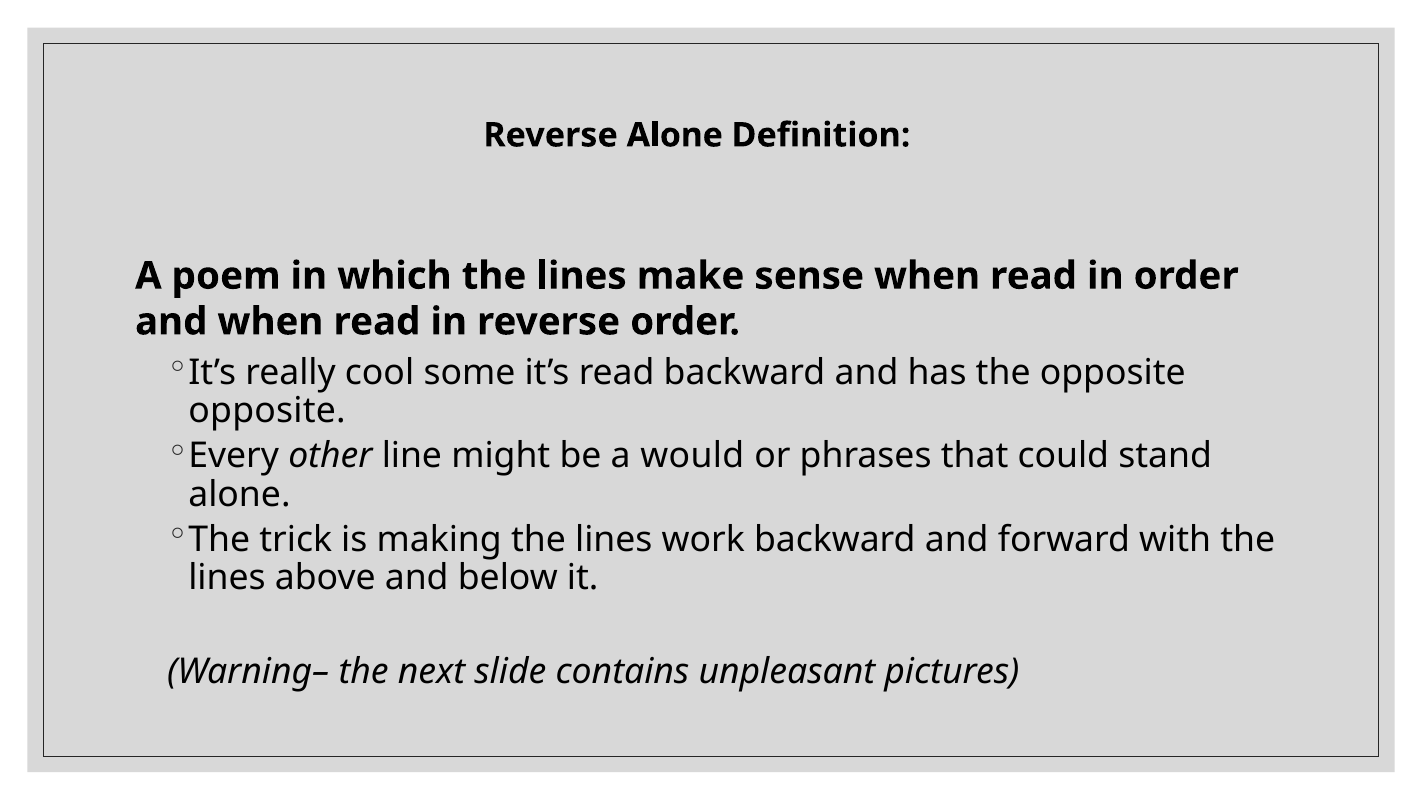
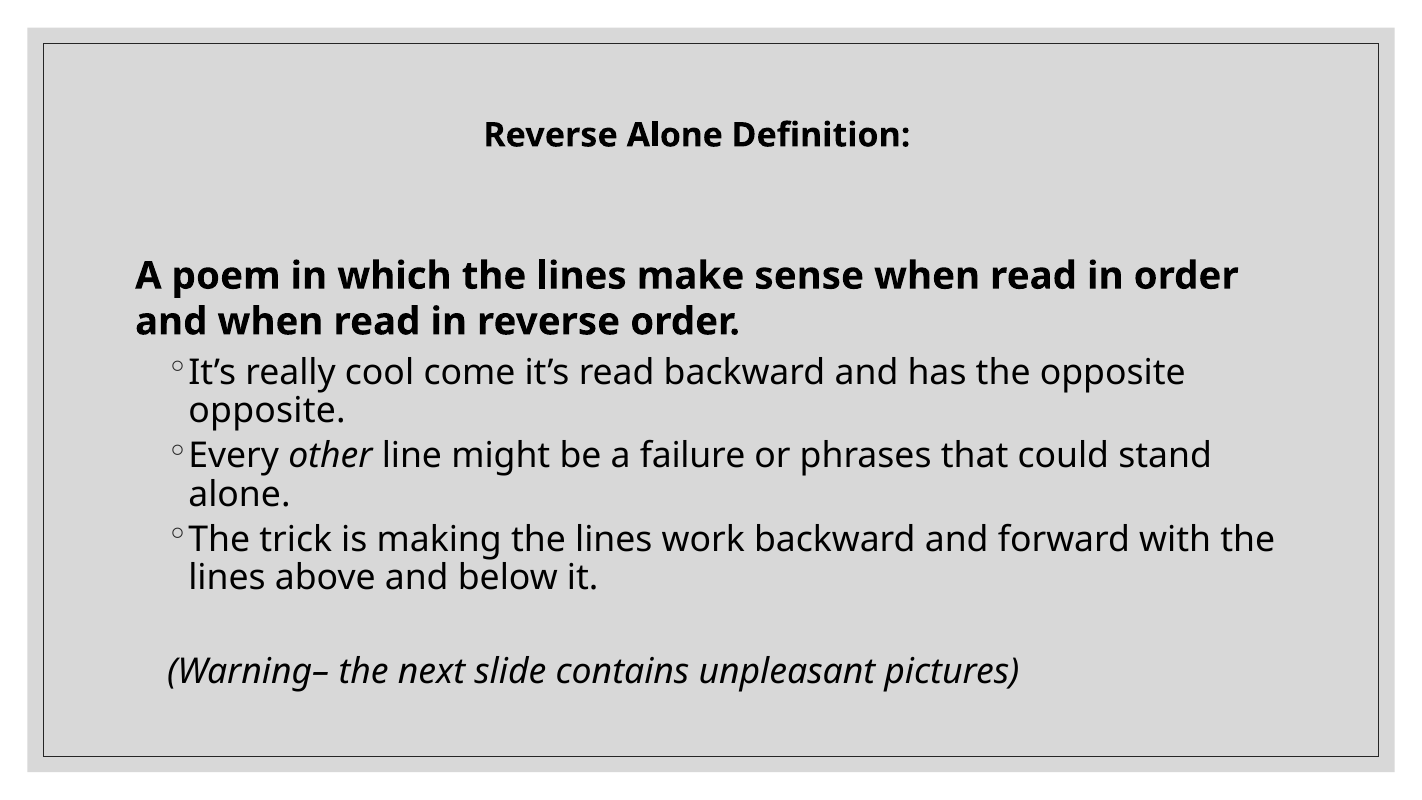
some: some -> come (469, 373)
would: would -> failure (693, 456)
